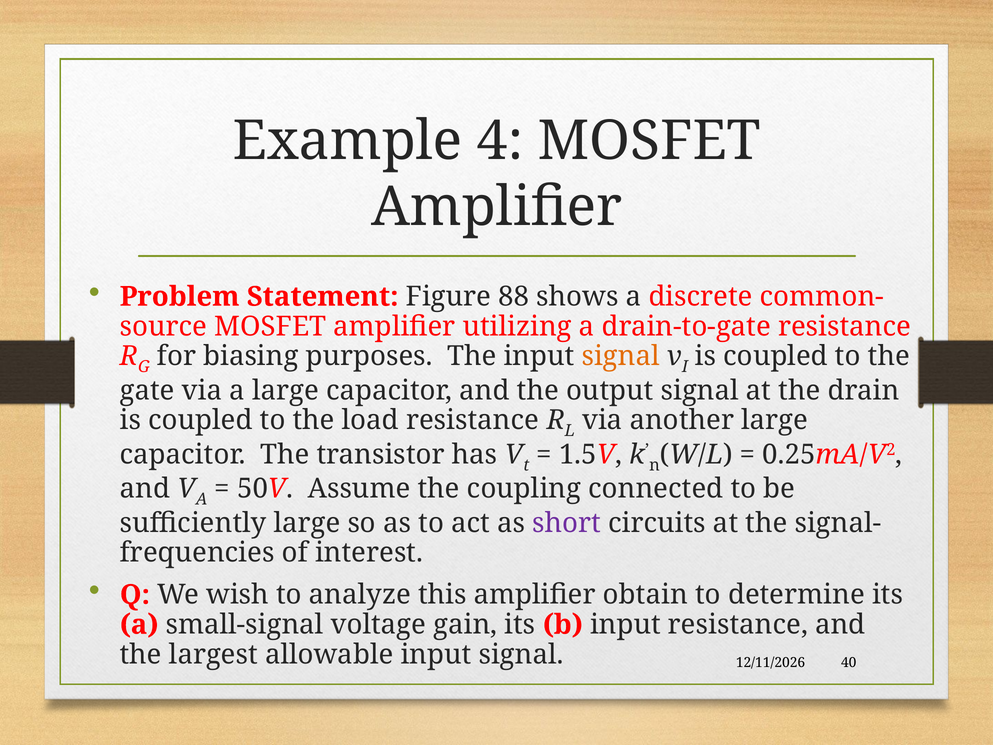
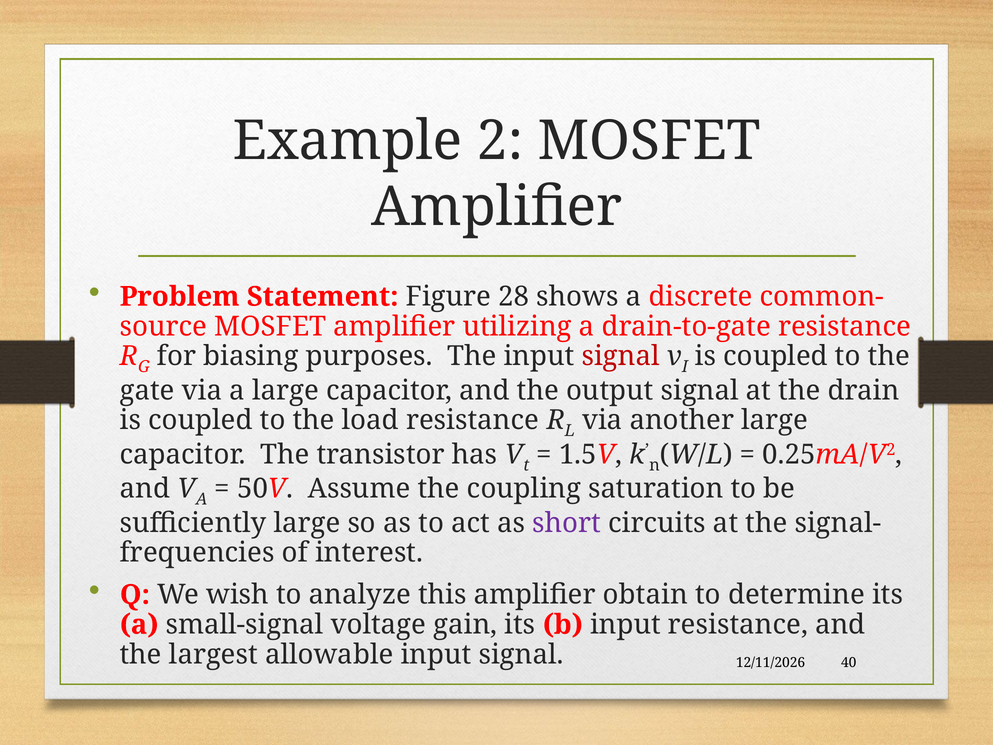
4: 4 -> 2 (500, 141)
88: 88 -> 28 (514, 297)
signal colour: orange -> red (621, 356)
connected: connected -> saturation (656, 489)
